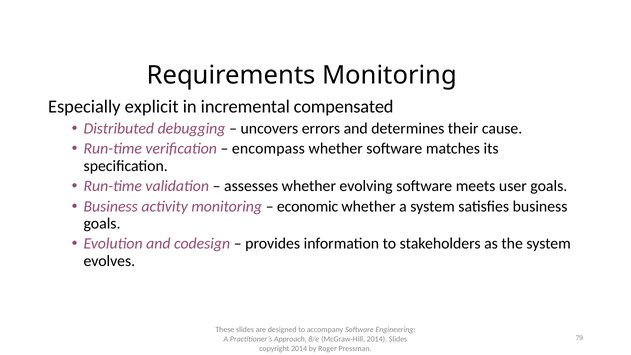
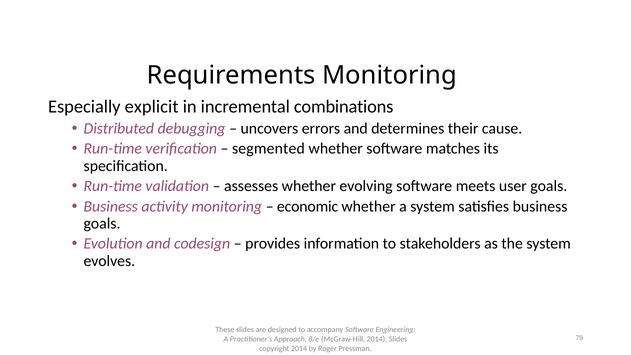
compensated: compensated -> combinations (344, 107)
encompass: encompass -> segmented (268, 149)
